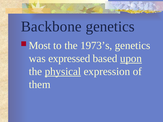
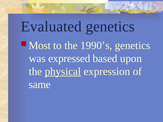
Backbone: Backbone -> Evaluated (51, 27)
1973’s: 1973’s -> 1990’s (96, 46)
upon underline: present -> none (131, 59)
them: them -> same (40, 85)
